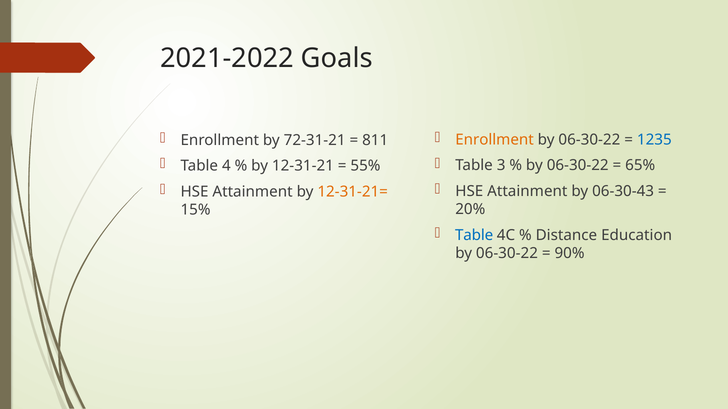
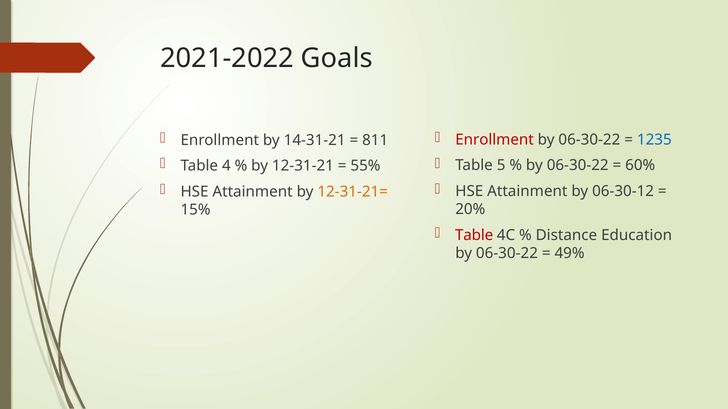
Enrollment colour: orange -> red (495, 140)
72-31-21: 72-31-21 -> 14-31-21 (315, 140)
3: 3 -> 5 (501, 166)
65%: 65% -> 60% (640, 166)
06-30-43: 06-30-43 -> 06-30-12 (623, 192)
Table colour: blue -> red (474, 236)
90%: 90% -> 49% (570, 254)
